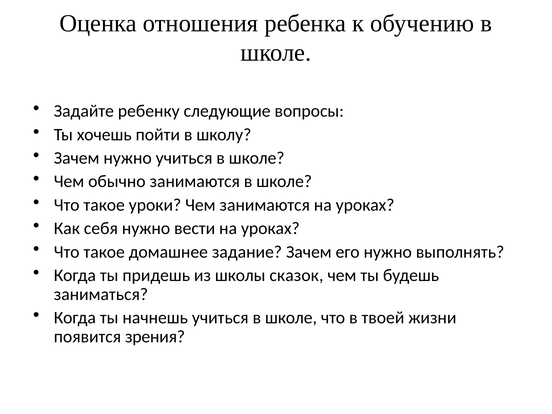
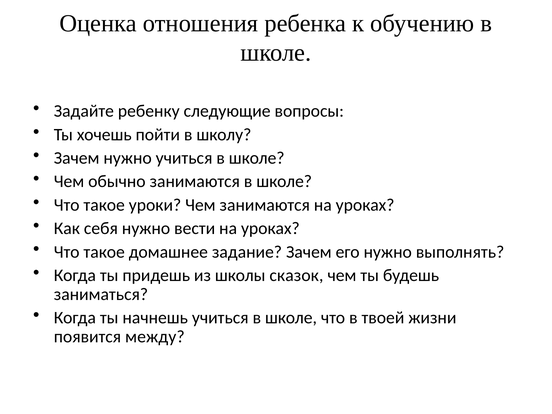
зрения: зрения -> между (155, 337)
